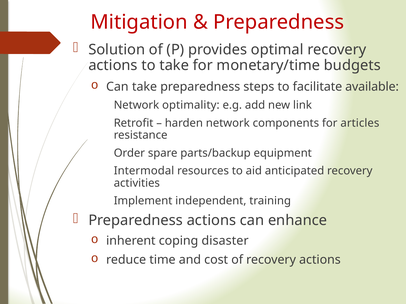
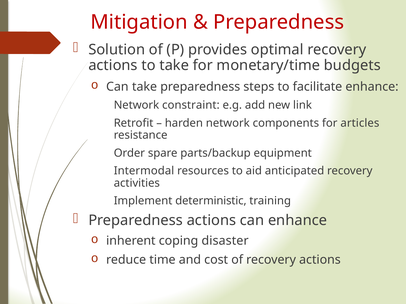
facilitate available: available -> enhance (372, 87)
optimality: optimality -> constraint (191, 105)
independent: independent -> deterministic (211, 201)
